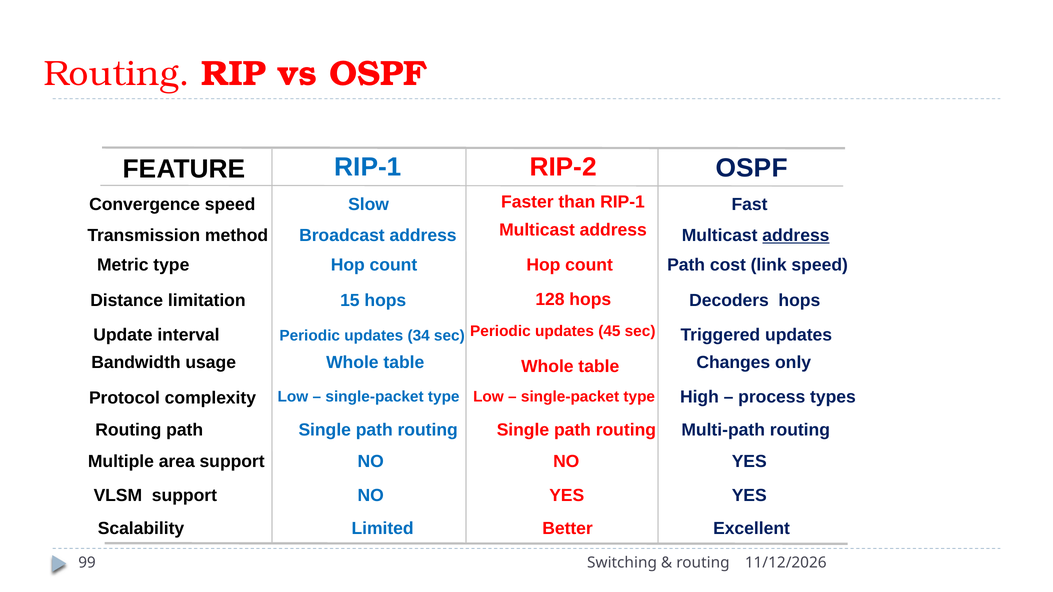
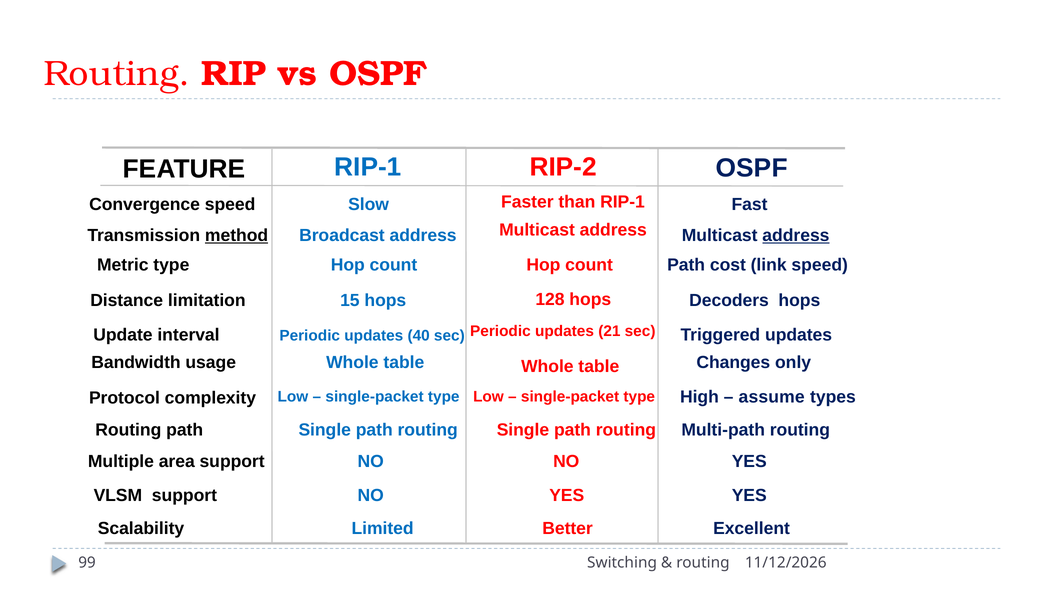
method underline: none -> present (237, 235)
45: 45 -> 21 (609, 332)
34: 34 -> 40 (419, 336)
process: process -> assume (772, 397)
